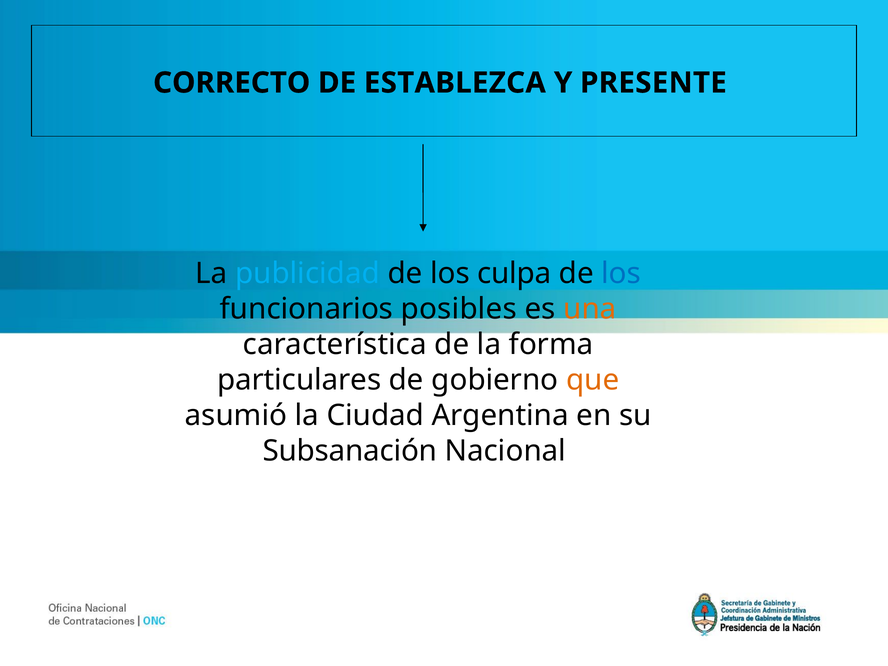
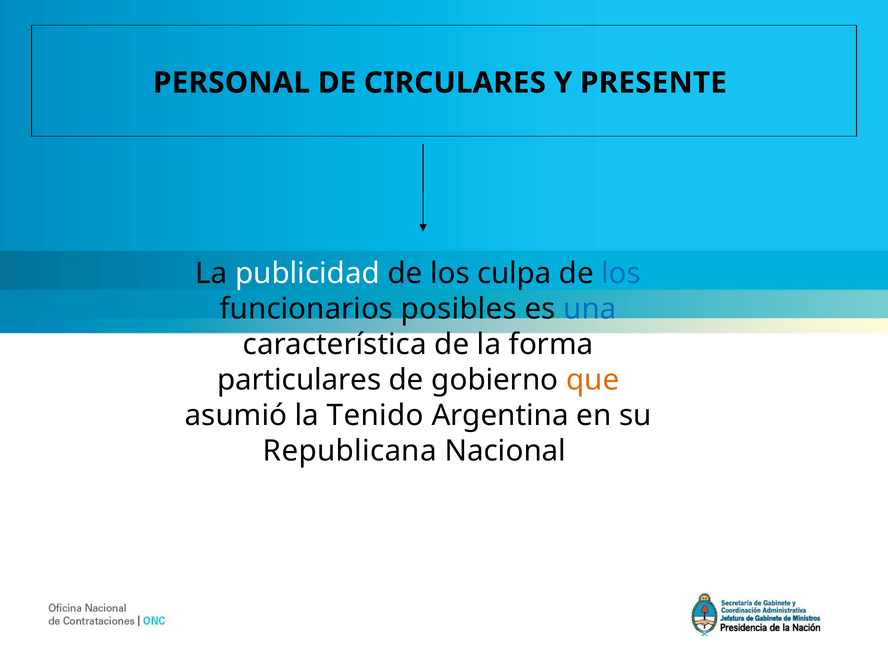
CORRECTO: CORRECTO -> PERSONAL (232, 83)
ESTABLEZCA: ESTABLEZCA -> CIRCULARES (455, 83)
publicidad colour: light blue -> white (307, 273)
una colour: orange -> blue (590, 309)
Ciudad: Ciudad -> Tenido (375, 415)
Subsanación: Subsanación -> Republicana (350, 451)
